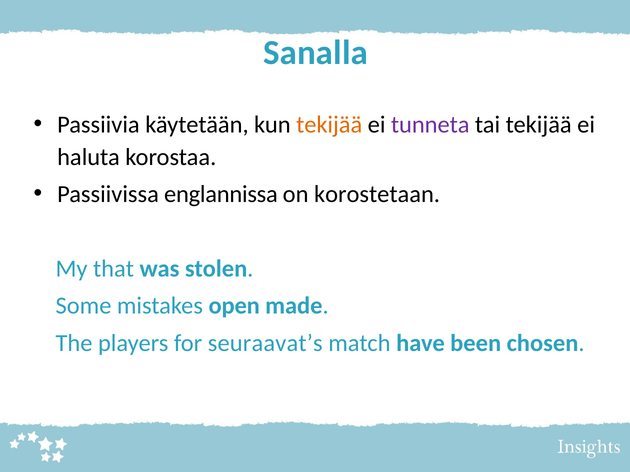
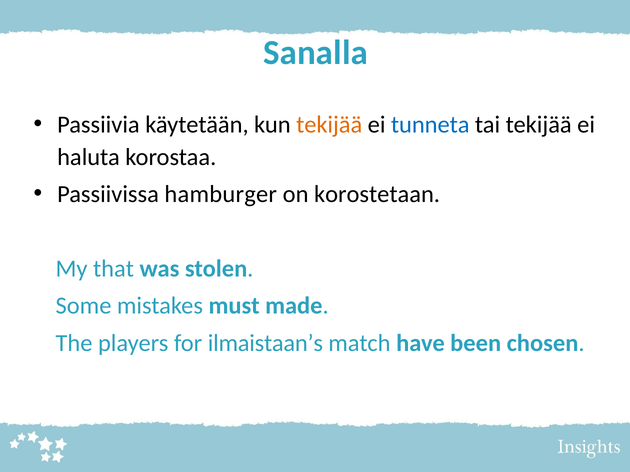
tunneta colour: purple -> blue (430, 125)
englannissa: englannissa -> hamburger (221, 194)
open: open -> must (234, 306)
seuraavat’s: seuraavat’s -> ilmaistaan’s (265, 343)
